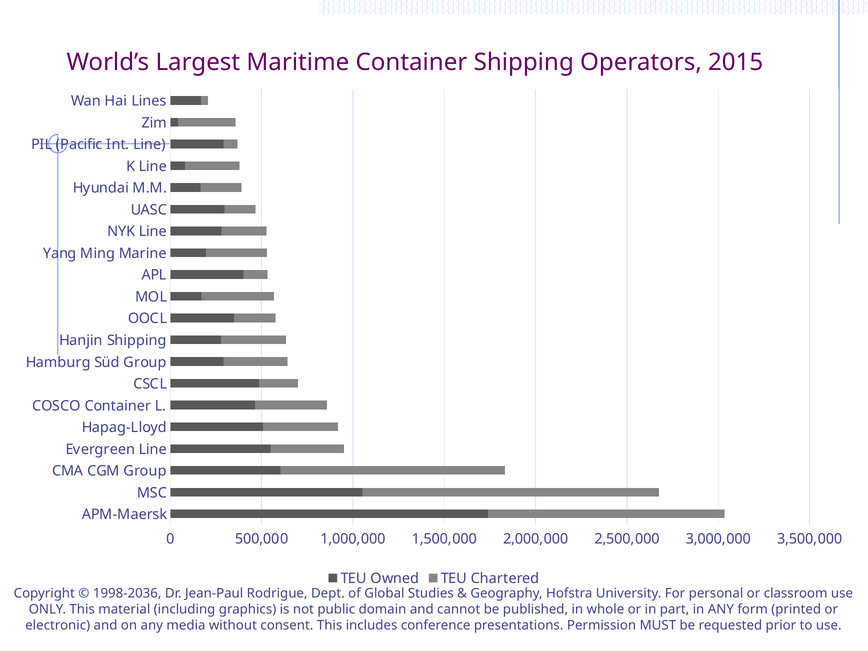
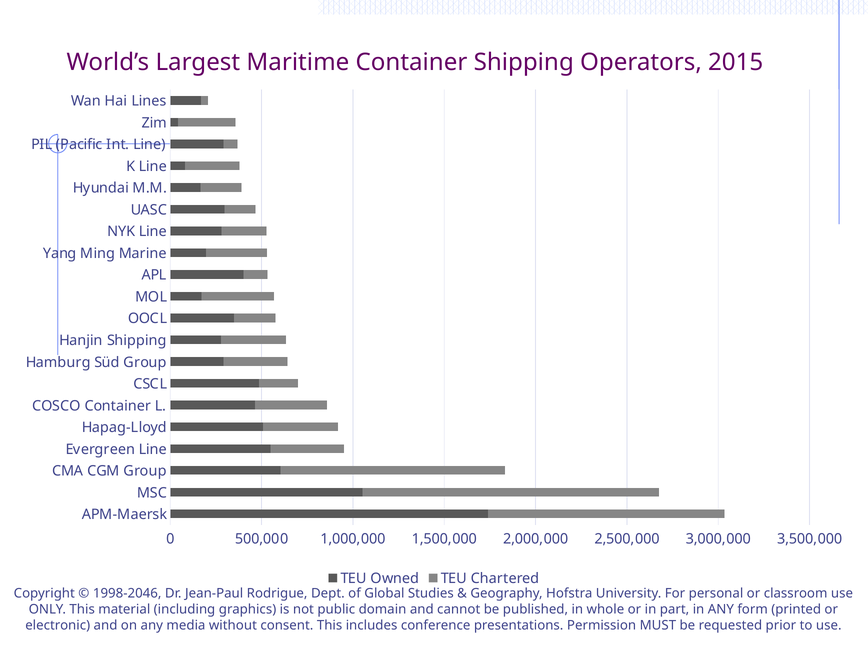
1998-2036: 1998-2036 -> 1998-2046 (127, 593)
